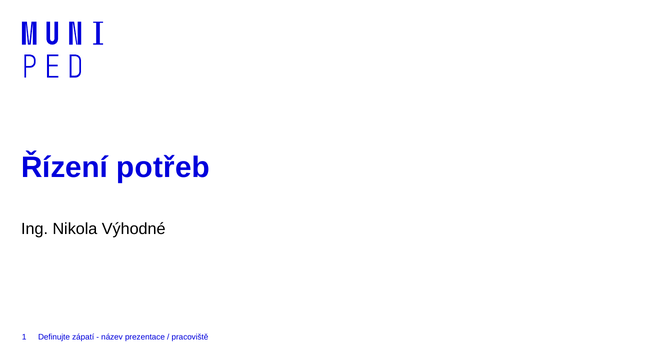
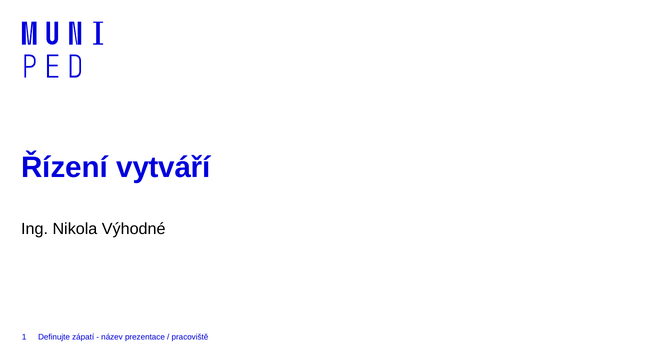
potřeb: potřeb -> vytváří (163, 168)
